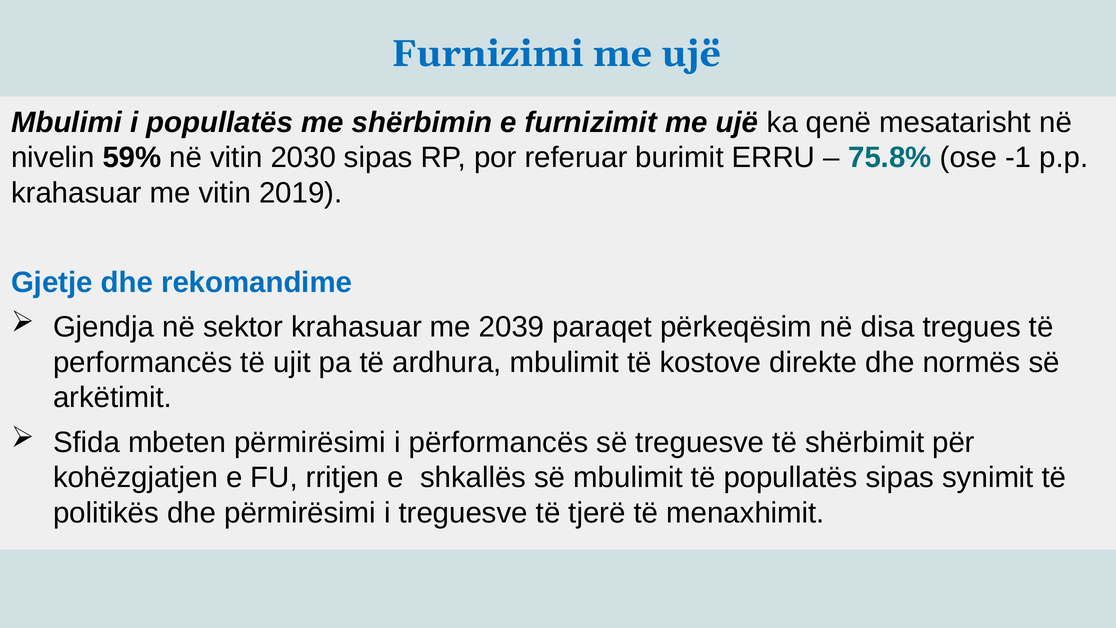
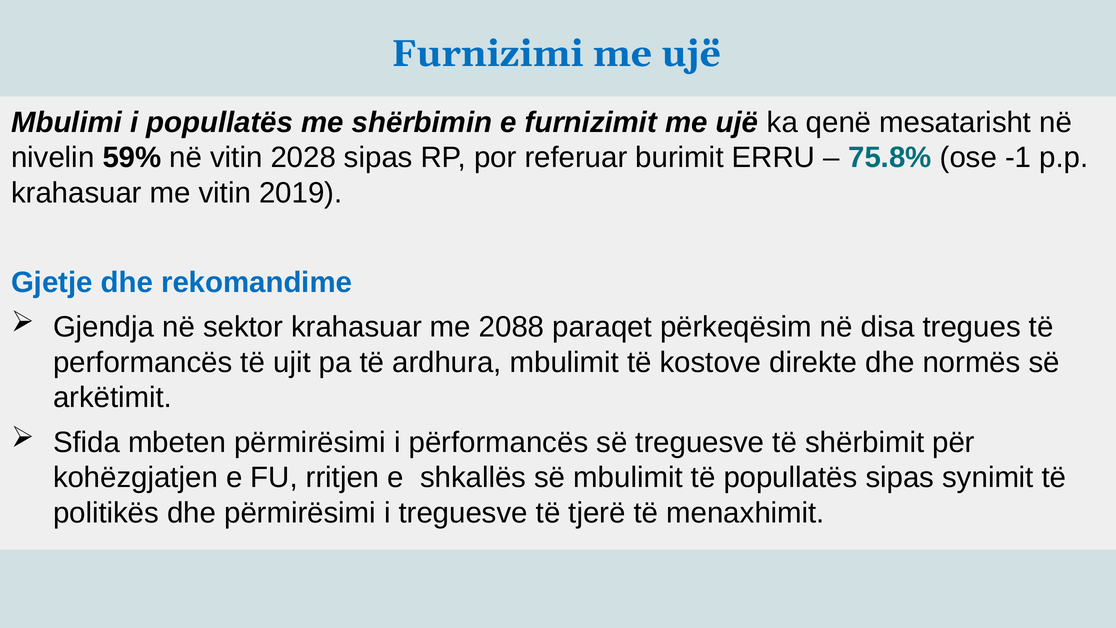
2030: 2030 -> 2028 (303, 158)
2039: 2039 -> 2088 (512, 327)
